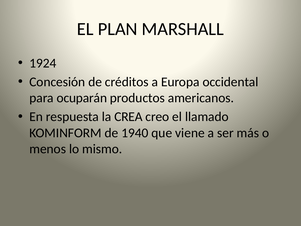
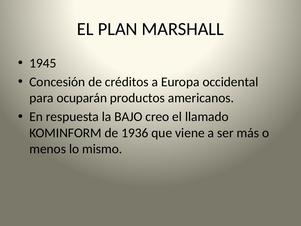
1924: 1924 -> 1945 (43, 63)
CREA: CREA -> BAJO (128, 117)
1940: 1940 -> 1936 (135, 133)
